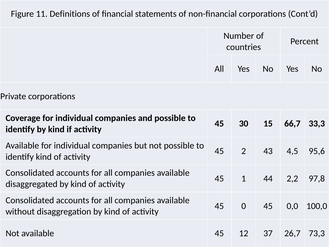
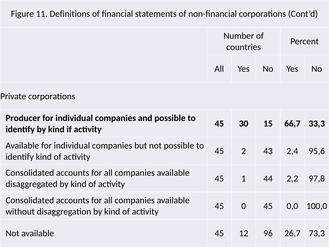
Coverage: Coverage -> Producer (23, 118)
4,5: 4,5 -> 2,4 (292, 151)
37: 37 -> 96 (268, 233)
